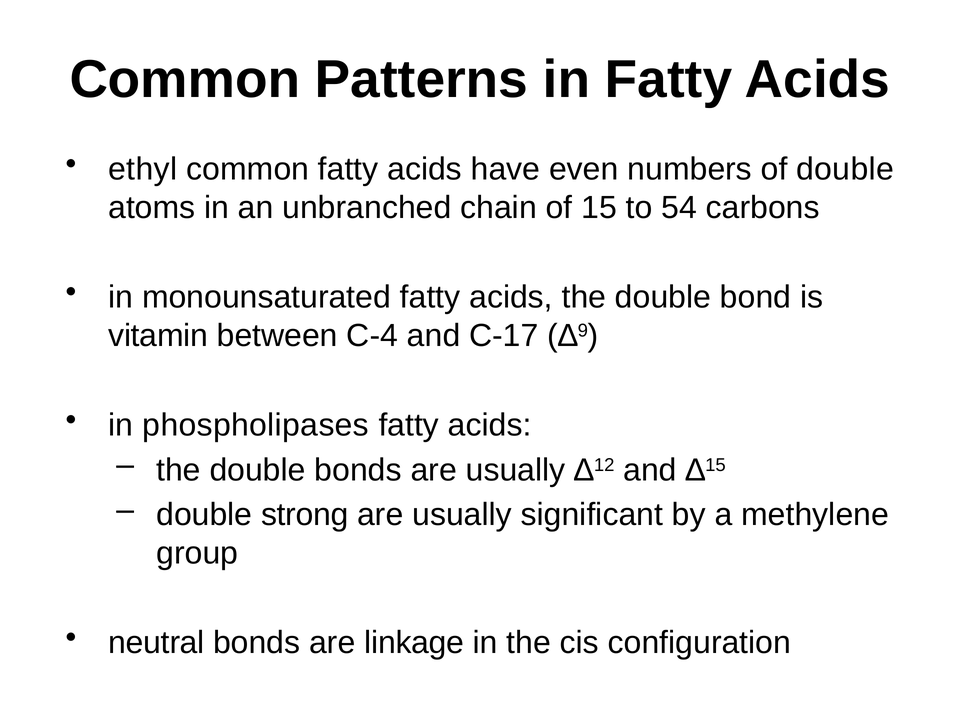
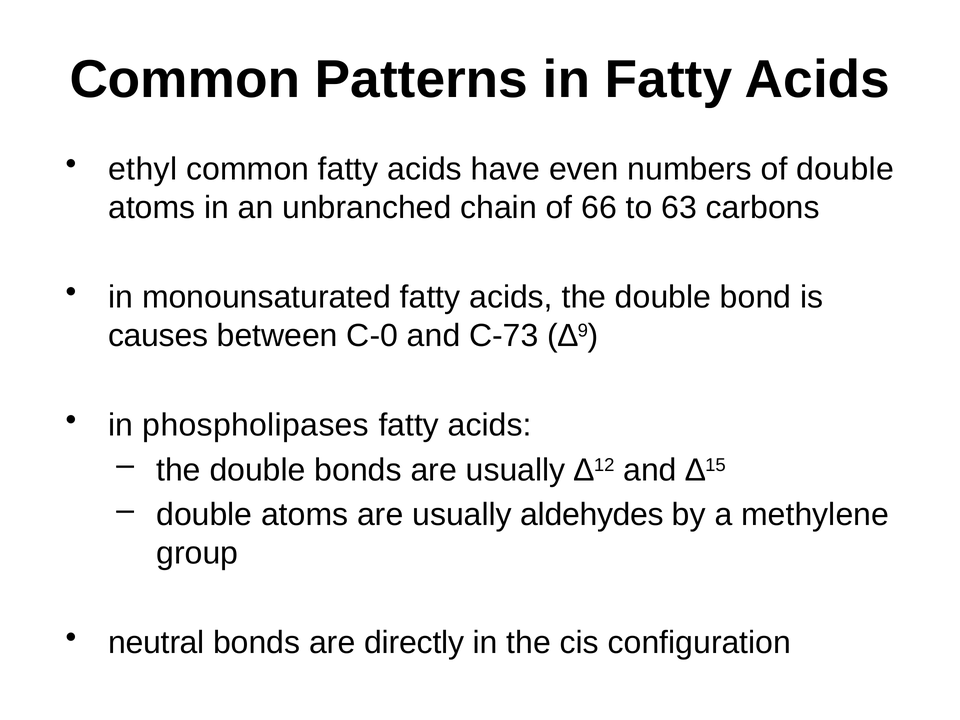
15: 15 -> 66 (599, 208)
54: 54 -> 63 (679, 208)
vitamin: vitamin -> causes (158, 336)
C-4: C-4 -> C-0 (372, 336)
C-17: C-17 -> C-73 (504, 336)
strong: strong -> atoms (305, 515)
significant: significant -> aldehydes (592, 515)
linkage: linkage -> directly (414, 643)
